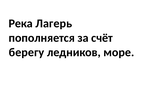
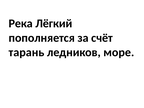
Лагерь: Лагерь -> Лёгкий (54, 23)
берегу: берегу -> тарань (26, 52)
